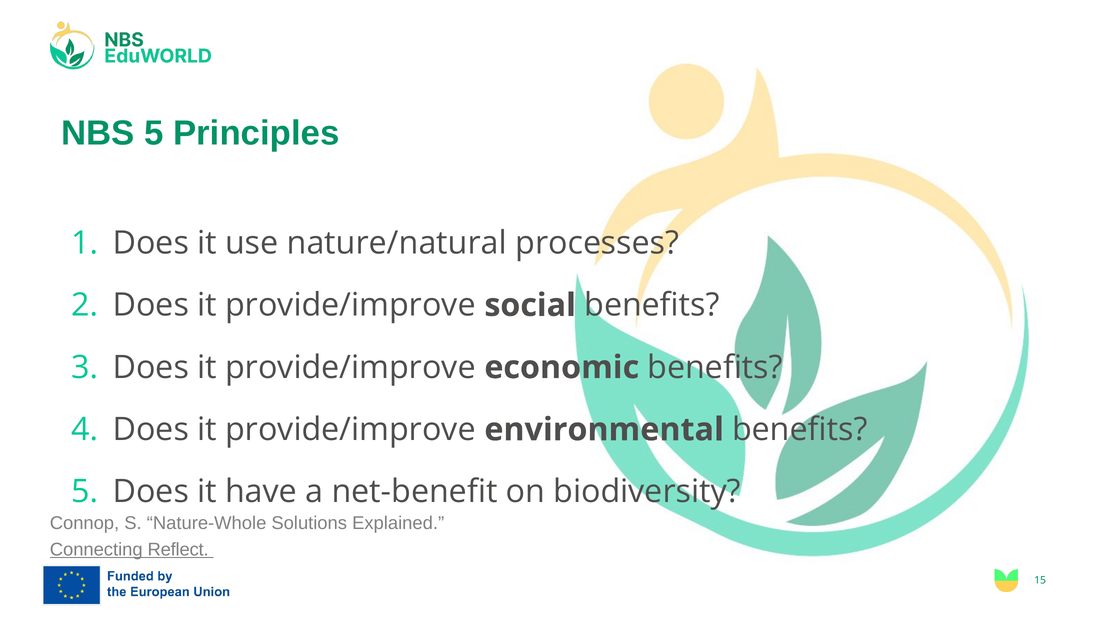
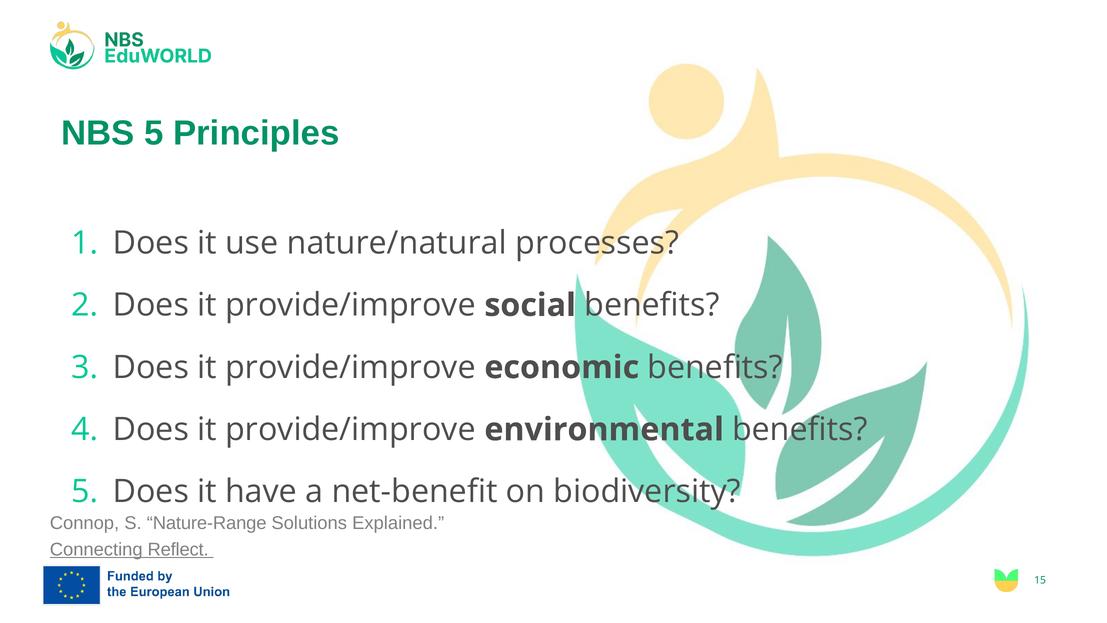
Nature-Whole: Nature-Whole -> Nature-Range (207, 523)
